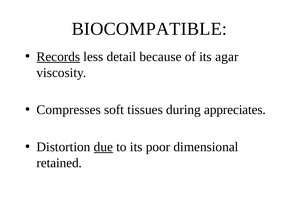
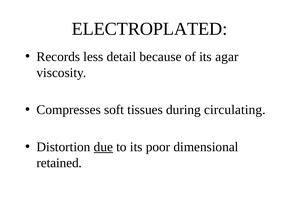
BIOCOMPATIBLE: BIOCOMPATIBLE -> ELECTROPLATED (149, 29)
Records underline: present -> none (58, 57)
appreciates: appreciates -> circulating (235, 110)
